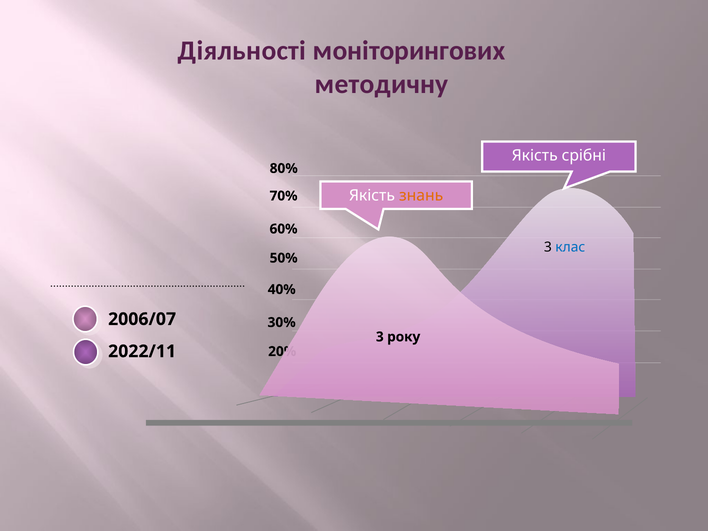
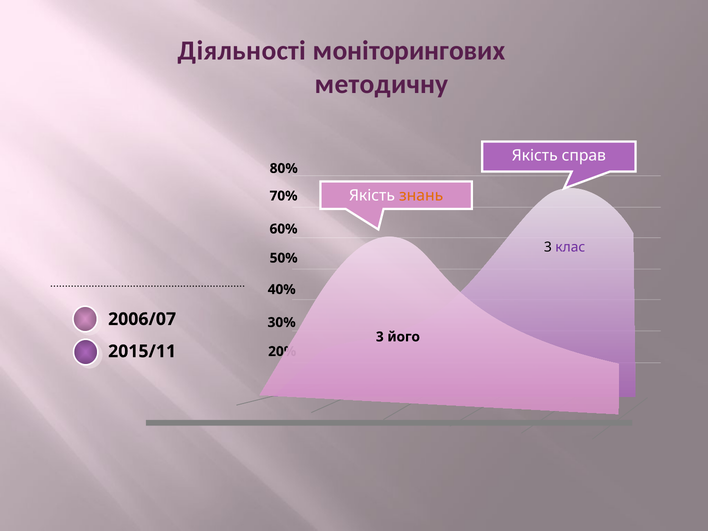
срібні: срібні -> справ (584, 156)
клас colour: blue -> purple (570, 247)
року: року -> його (404, 337)
2022/11: 2022/11 -> 2015/11 (142, 351)
